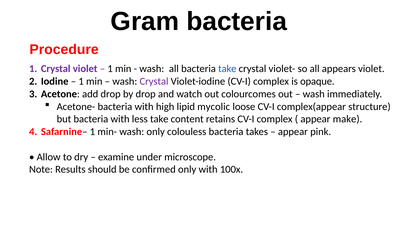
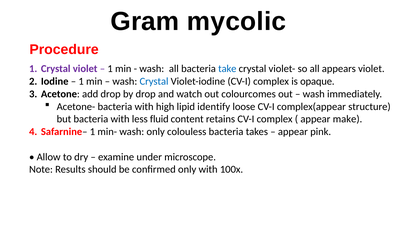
Gram bacteria: bacteria -> mycolic (237, 22)
Crystal colour: purple -> blue (154, 81)
mycolic: mycolic -> identify (214, 107)
less take: take -> fluid (159, 119)
